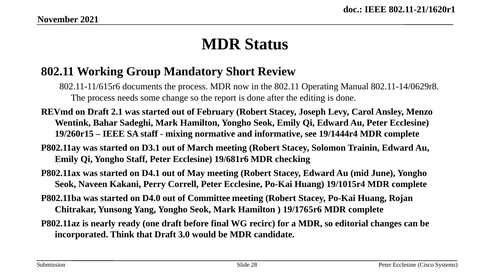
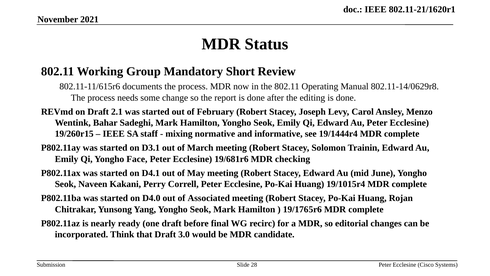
Yongho Staff: Staff -> Face (137, 159)
Committee: Committee -> Associated (209, 198)
